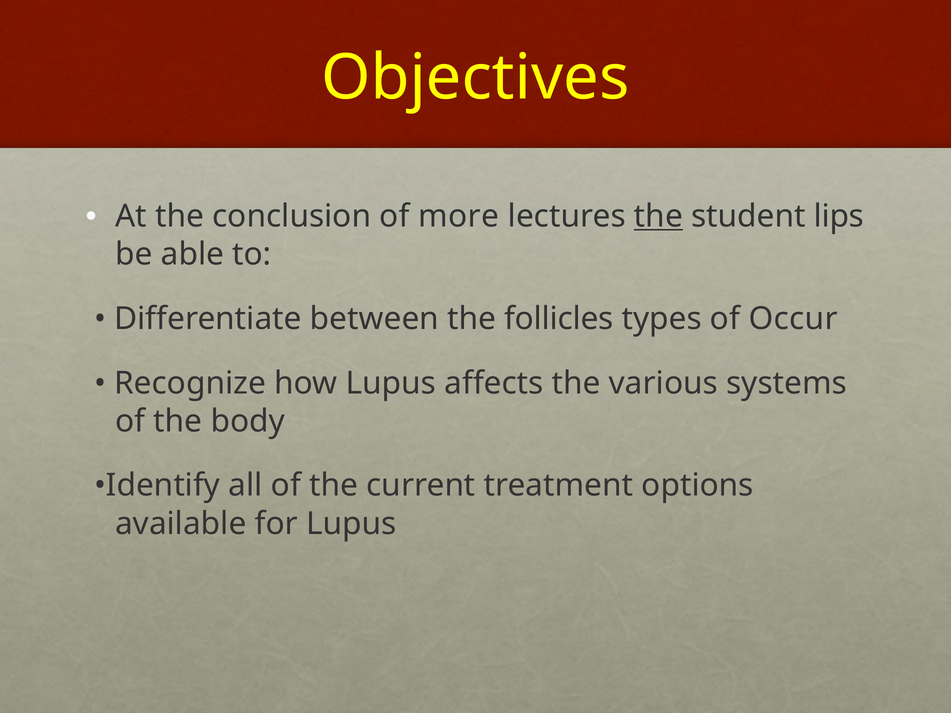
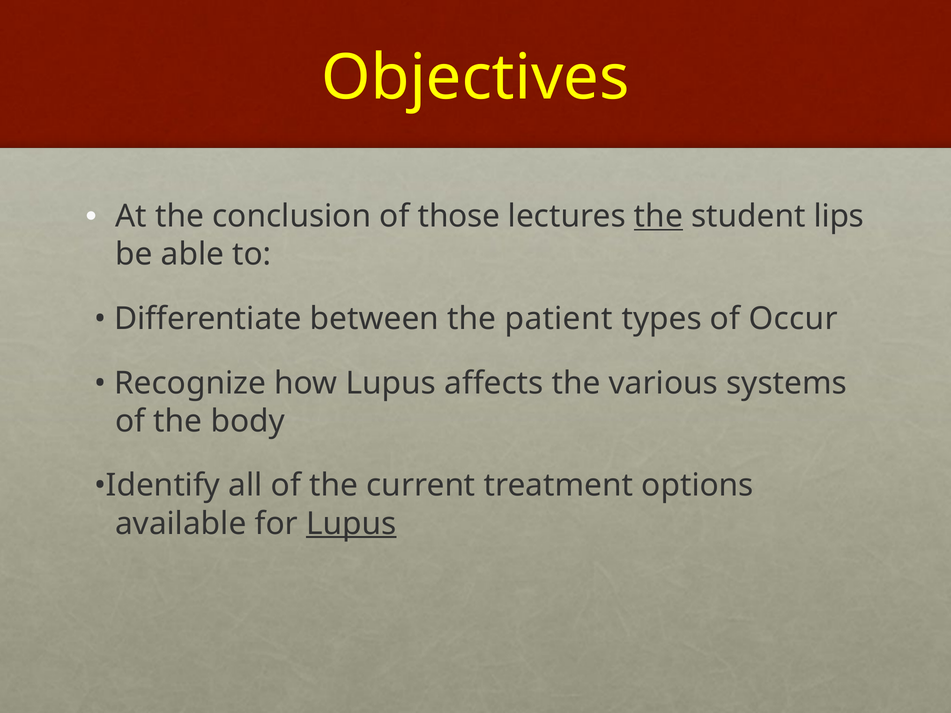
more: more -> those (459, 216)
follicles: follicles -> patient (559, 319)
Lupus underline: none -> present (351, 524)
